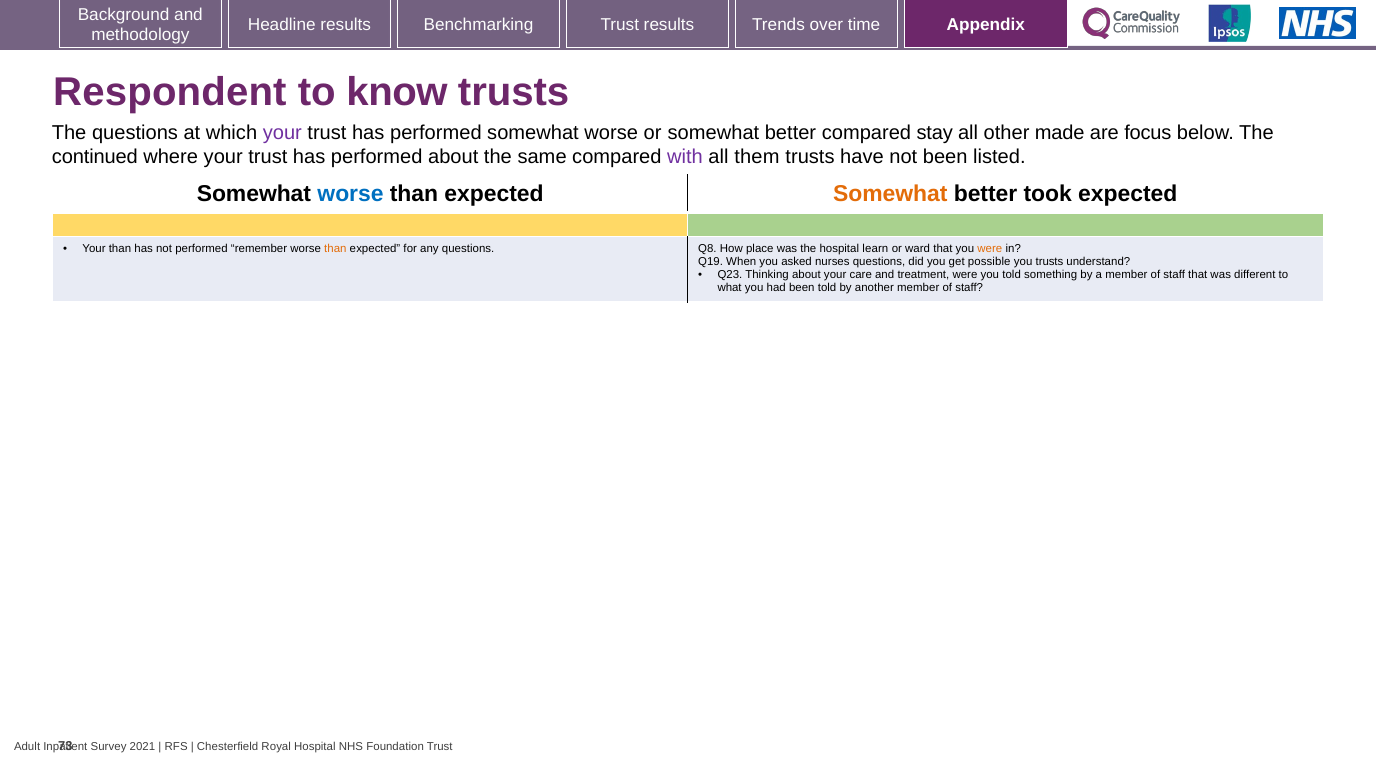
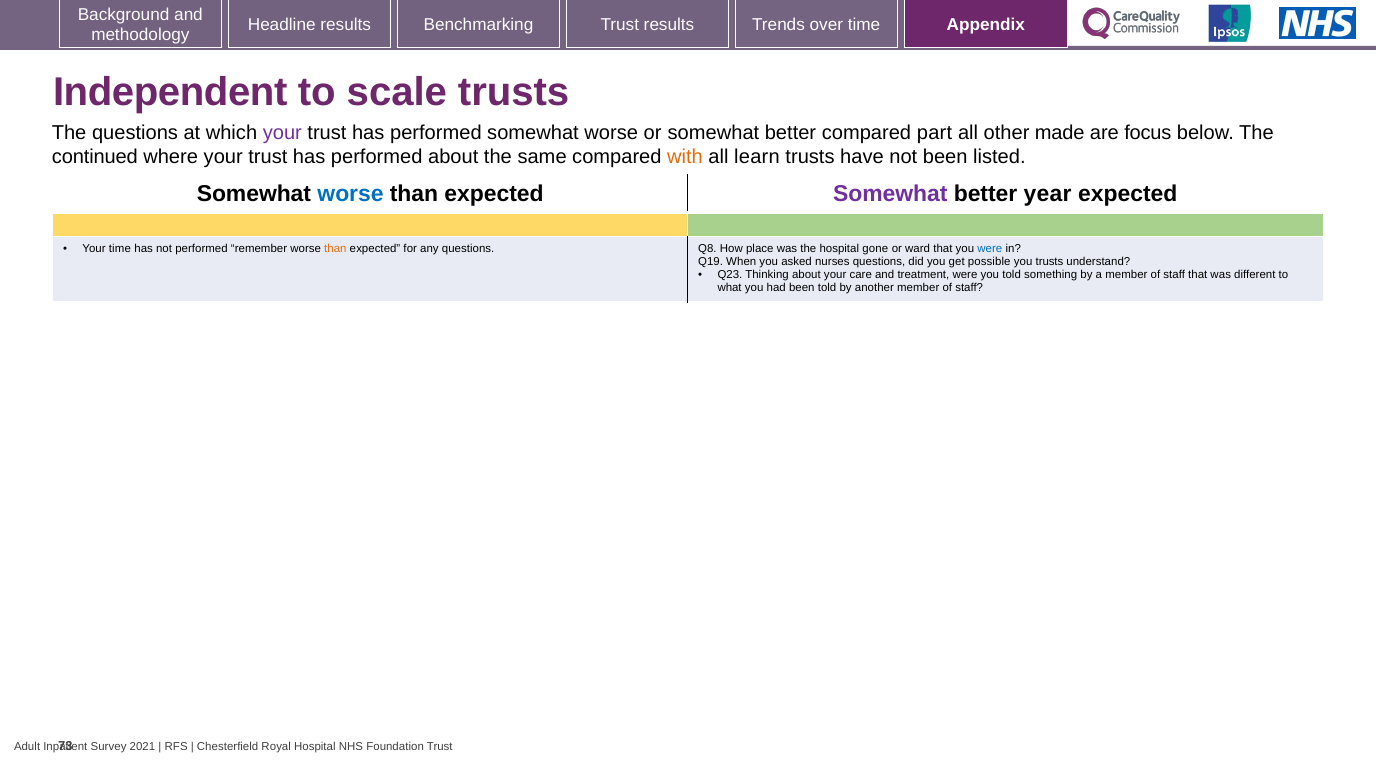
Respondent: Respondent -> Independent (170, 92)
know: know -> scale (397, 92)
stay: stay -> part (935, 133)
with colour: purple -> orange (685, 157)
them: them -> learn (757, 157)
Somewhat colour: orange -> purple (890, 194)
took: took -> year (1048, 194)
Your than: than -> time (120, 249)
learn: learn -> gone (875, 249)
were colour: orange -> blue (990, 249)
